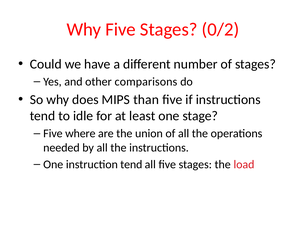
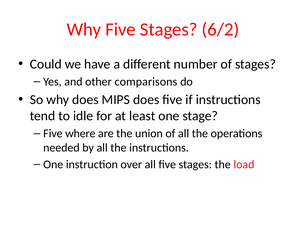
0/2: 0/2 -> 6/2 (220, 30)
MIPS than: than -> does (146, 100)
instruction tend: tend -> over (131, 165)
